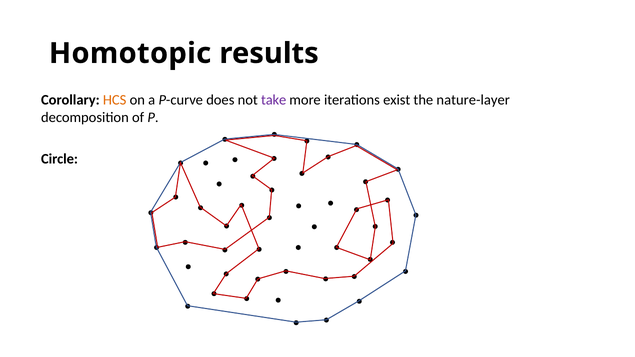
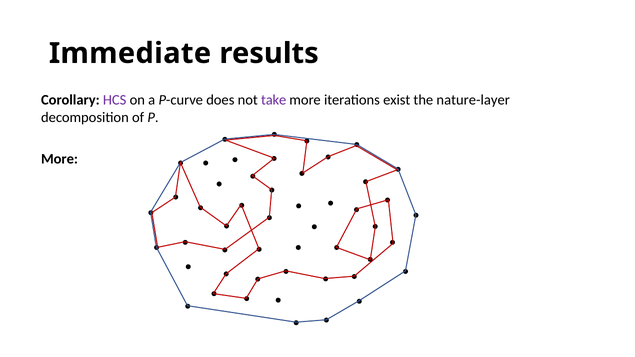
Homotopic: Homotopic -> Immediate (130, 53)
HCS colour: orange -> purple (115, 100)
Circle: Circle -> More (59, 159)
